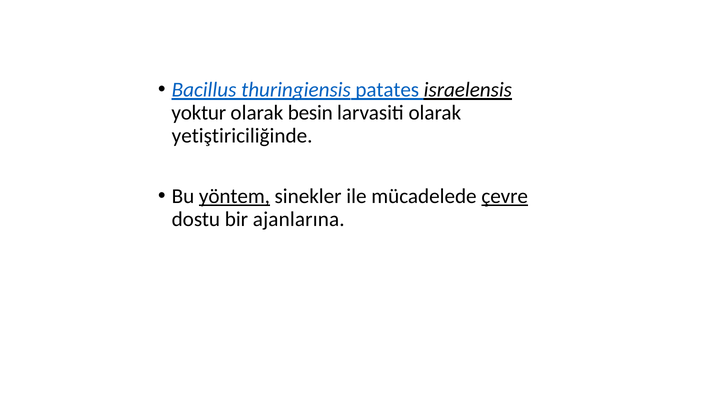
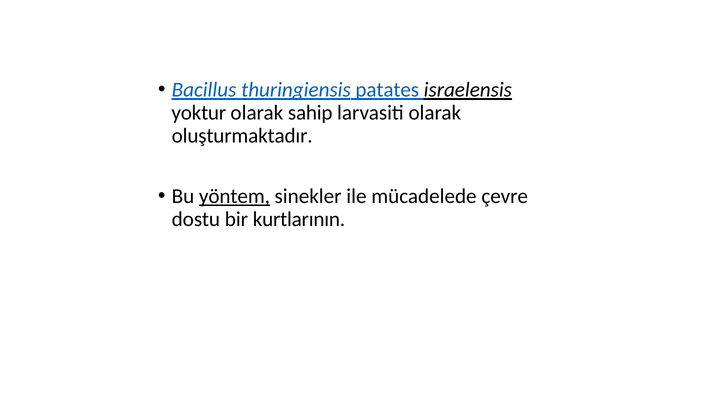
besin: besin -> sahip (310, 113)
yetiştiriciliğinde: yetiştiriciliğinde -> oluşturmaktadır (242, 135)
çevre underline: present -> none (505, 196)
ajanlarına: ajanlarına -> kurtlarının (299, 219)
